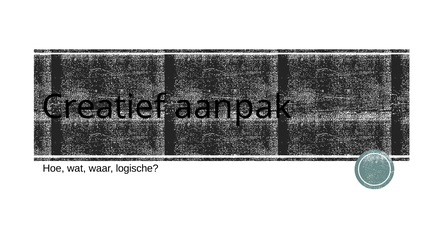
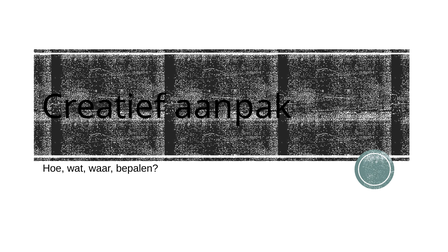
logische: logische -> bepalen (137, 168)
